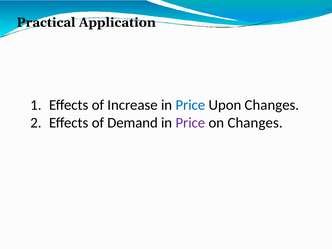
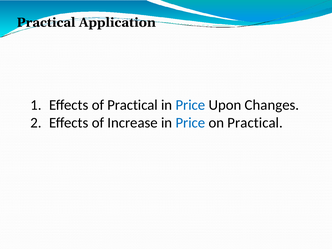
of Increase: Increase -> Practical (133, 105)
Demand: Demand -> Increase (133, 123)
Price colour: purple -> blue (190, 123)
on Changes: Changes -> Practical (255, 123)
